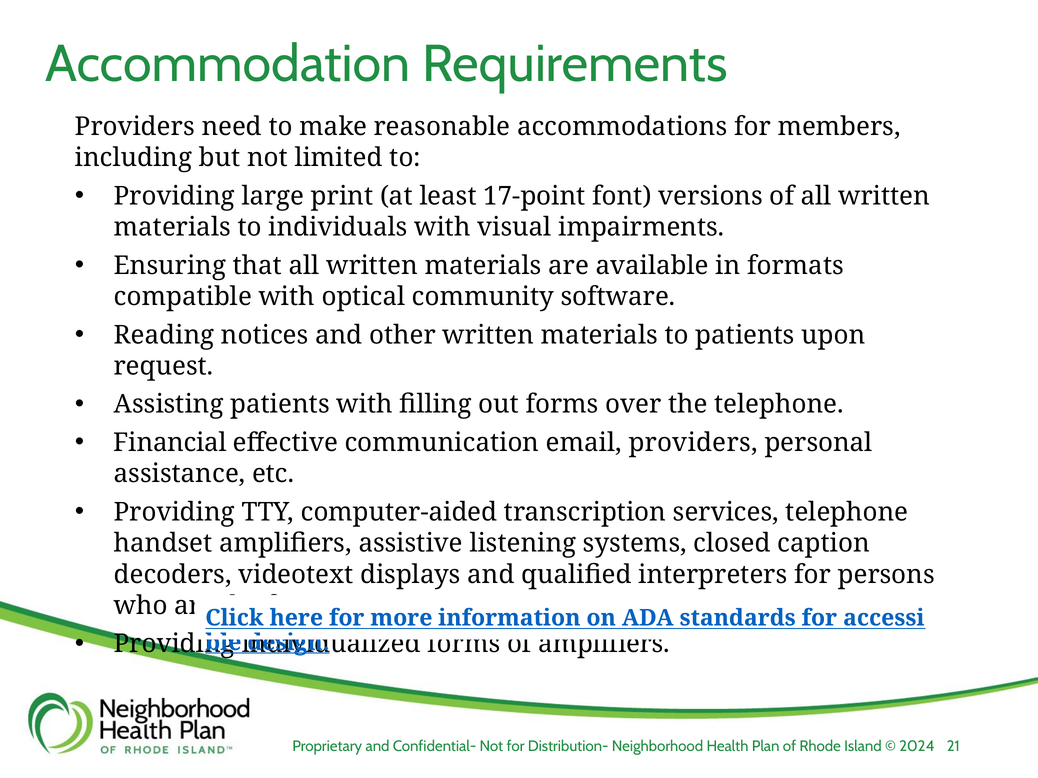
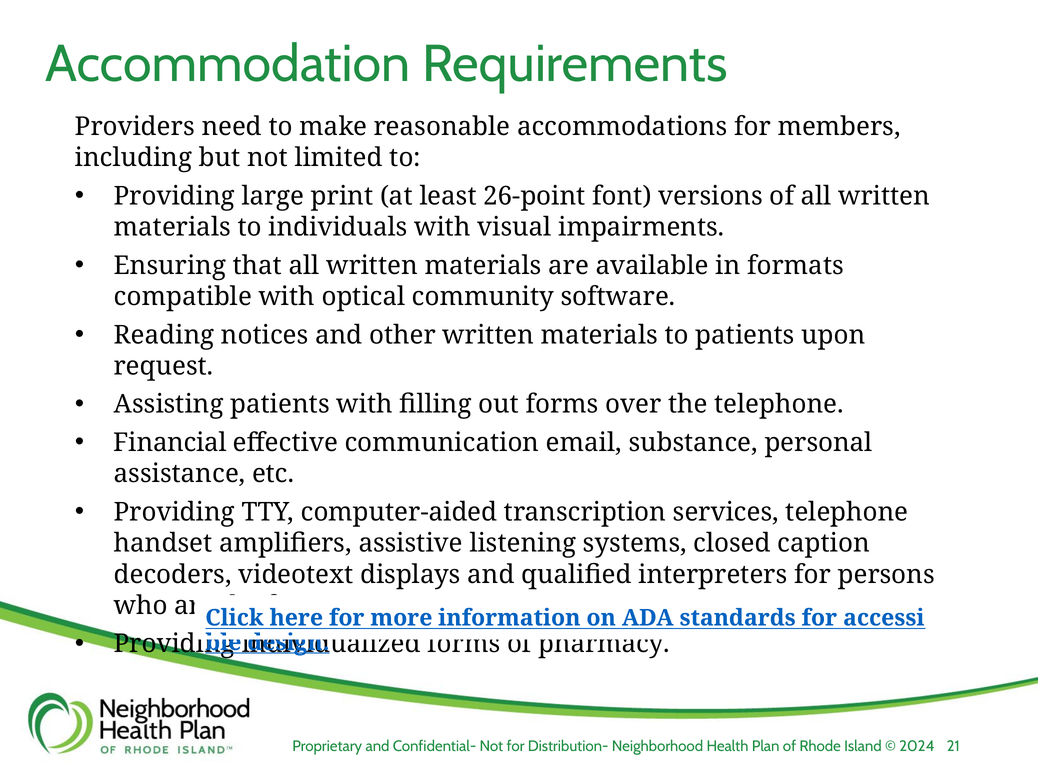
17-point: 17-point -> 26-point (535, 196)
email providers: providers -> substance (693, 443)
of amplifiers: amplifiers -> pharmacy (604, 644)
